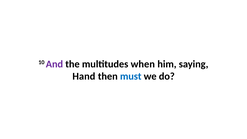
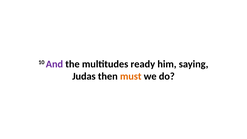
when: when -> ready (143, 64)
Hand: Hand -> Judas (84, 76)
must colour: blue -> orange (131, 76)
